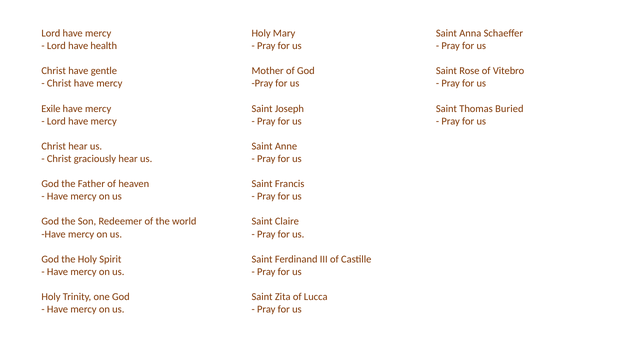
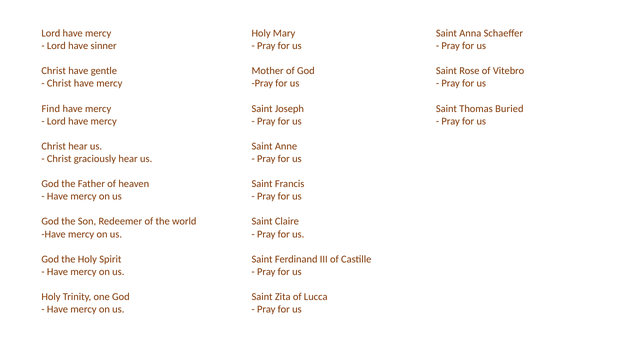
health: health -> sinner (104, 46)
Exile: Exile -> Find (51, 109)
